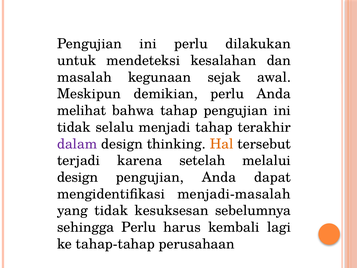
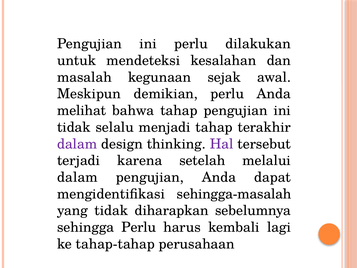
Hal colour: orange -> purple (222, 144)
design: design -> dalam (77, 177)
menjadi-masalah: menjadi-masalah -> sehingga-masalah (234, 194)
kesuksesan: kesuksesan -> diharapkan (172, 210)
